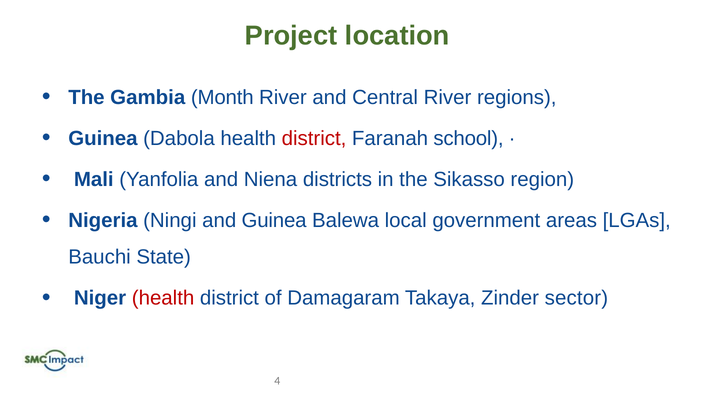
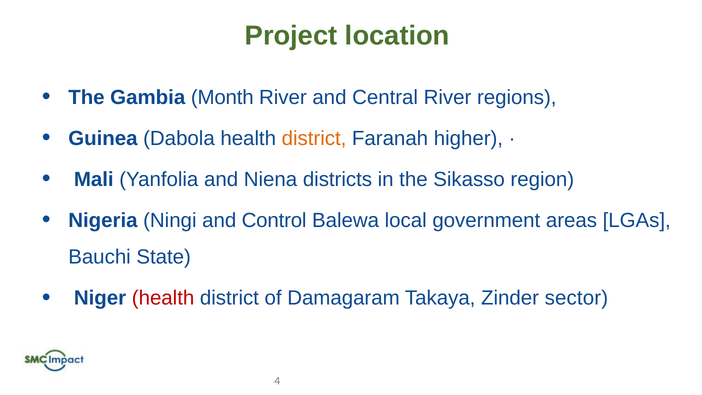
district colour: red -> orange (314, 138)
school: school -> higher (468, 138)
and Guinea: Guinea -> Control (274, 220)
